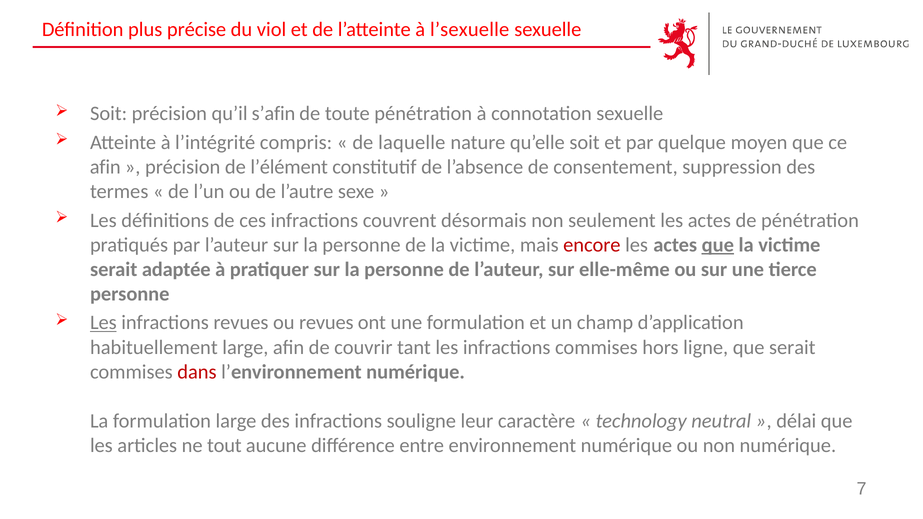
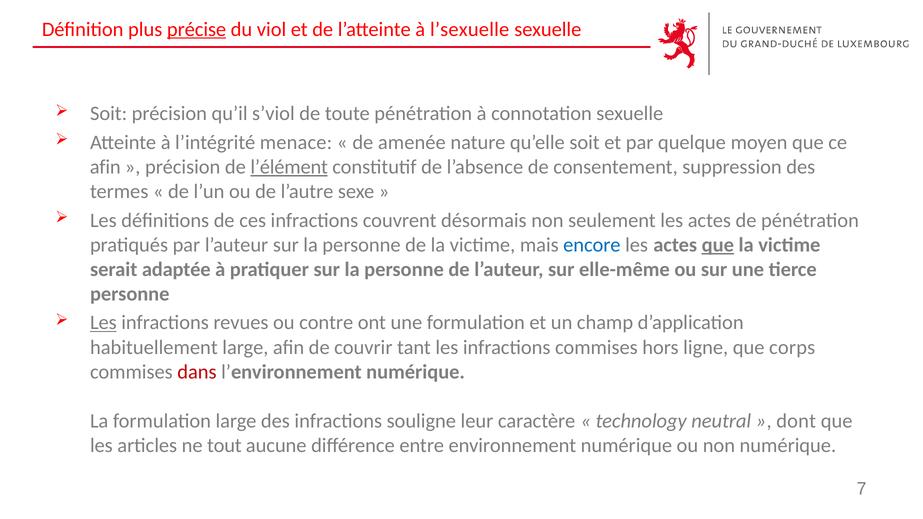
précise underline: none -> present (197, 29)
s’afin: s’afin -> s’viol (273, 114)
compris: compris -> menace (296, 142)
laquelle: laquelle -> amenée (412, 142)
l’élément underline: none -> present (289, 167)
encore colour: red -> blue (592, 245)
ou revues: revues -> contre (326, 323)
que serait: serait -> corps (792, 347)
délai: délai -> dont (796, 421)
